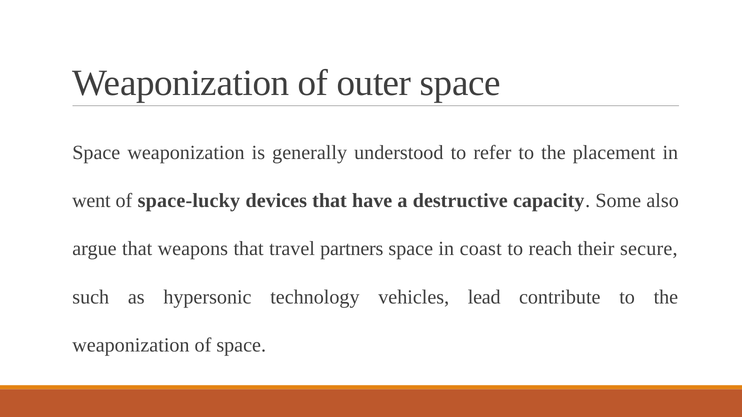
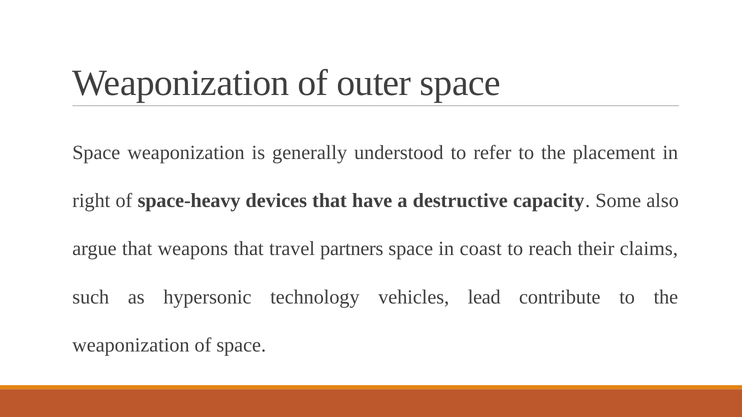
went: went -> right (91, 201)
space-lucky: space-lucky -> space-heavy (189, 201)
secure: secure -> claims (649, 249)
